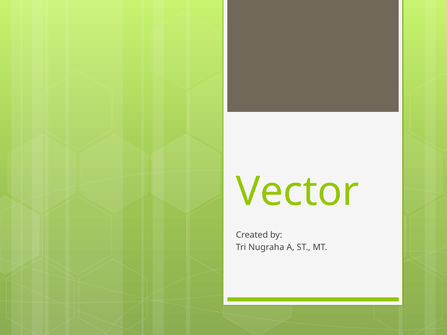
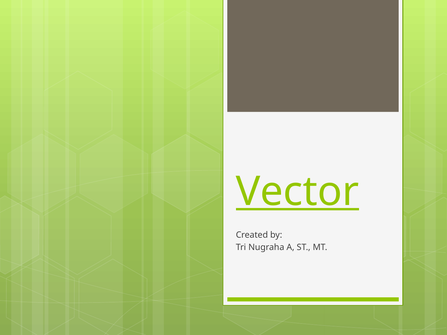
Vector underline: none -> present (297, 192)
